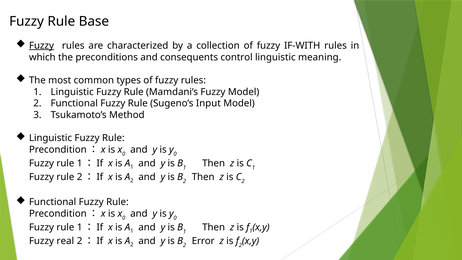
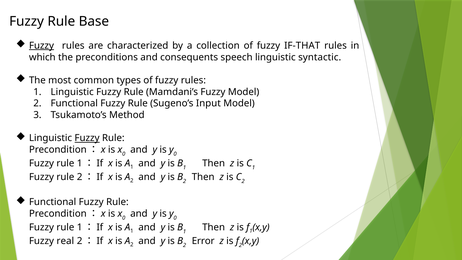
IF-WITH: IF-WITH -> IF-THAT (302, 46)
control: control -> speech (237, 57)
meaning: meaning -> syntactic (320, 57)
Fuzzy underline: none -> present (87, 138)
